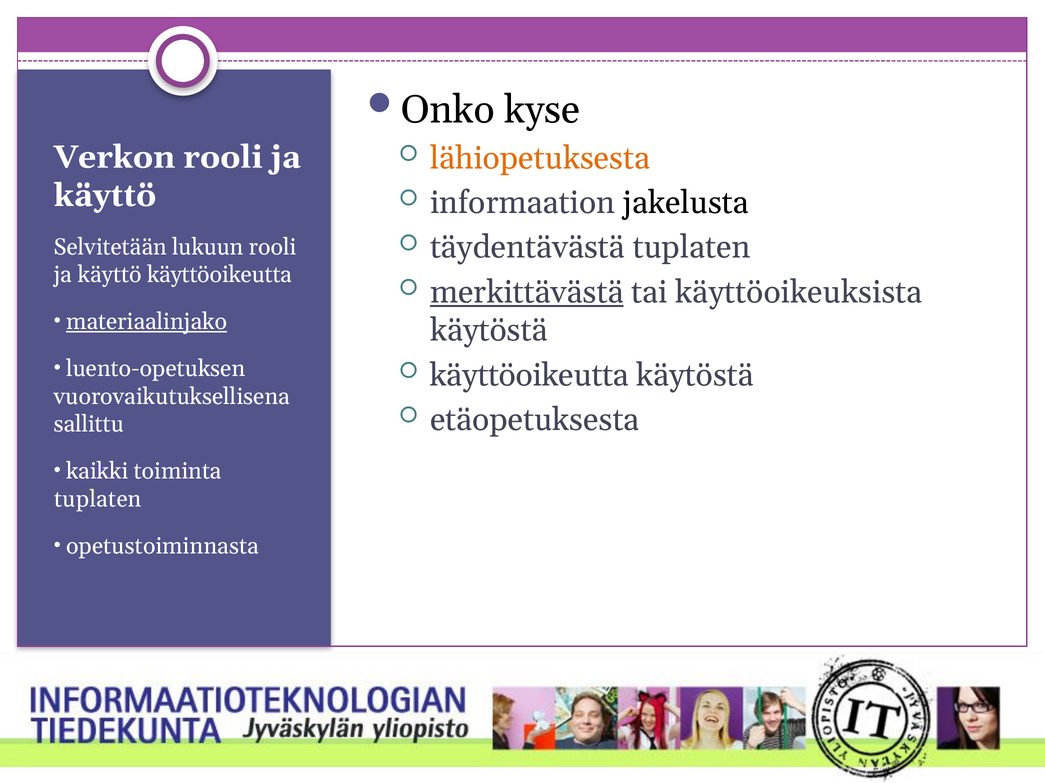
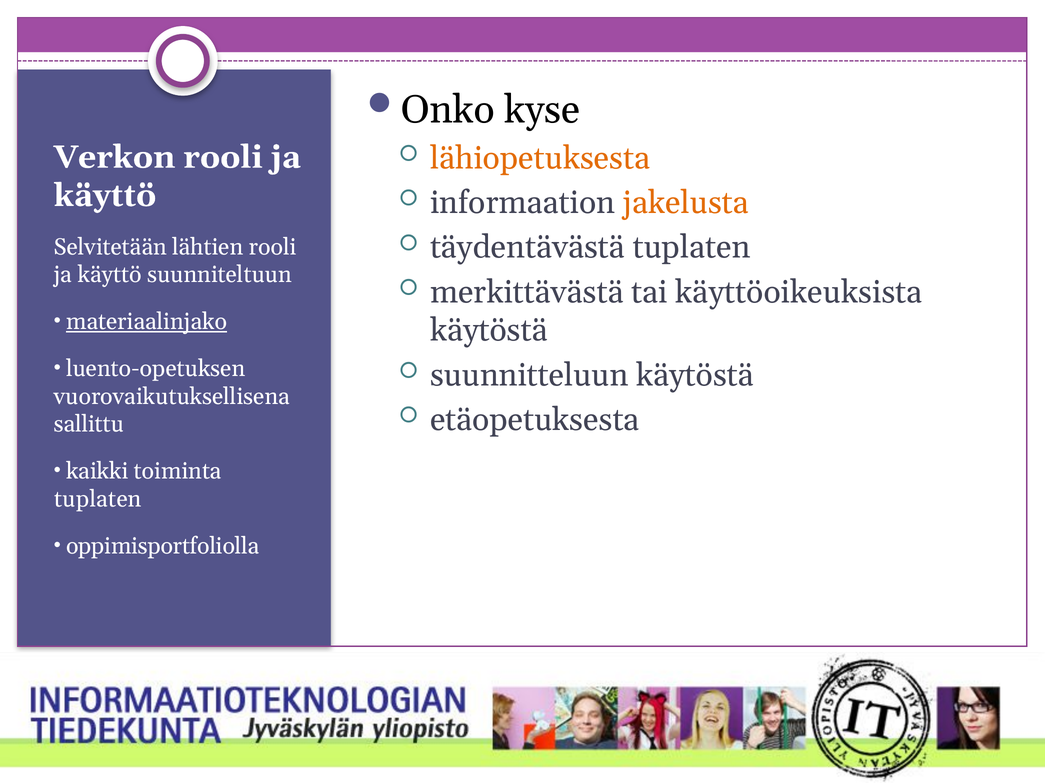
jakelusta colour: black -> orange (686, 203)
lukuun: lukuun -> lähtien (208, 247)
käyttö käyttöoikeutta: käyttöoikeutta -> suunniteltuun (220, 275)
merkittävästä underline: present -> none (527, 292)
käyttöoikeutta: käyttöoikeutta -> suunnitteluun (529, 375)
opetustoiminnasta: opetustoiminnasta -> oppimisportfoliolla (163, 547)
